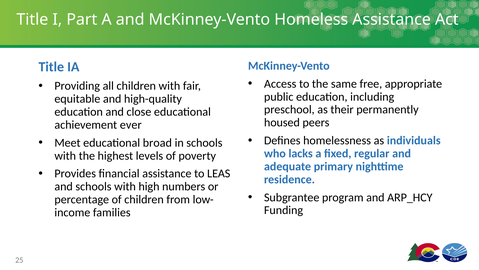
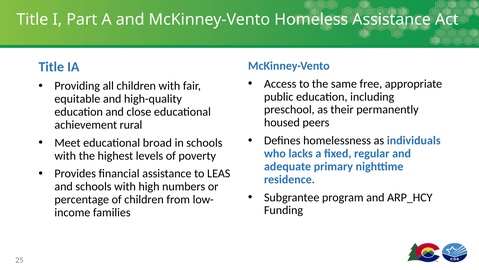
ever: ever -> rural (131, 125)
